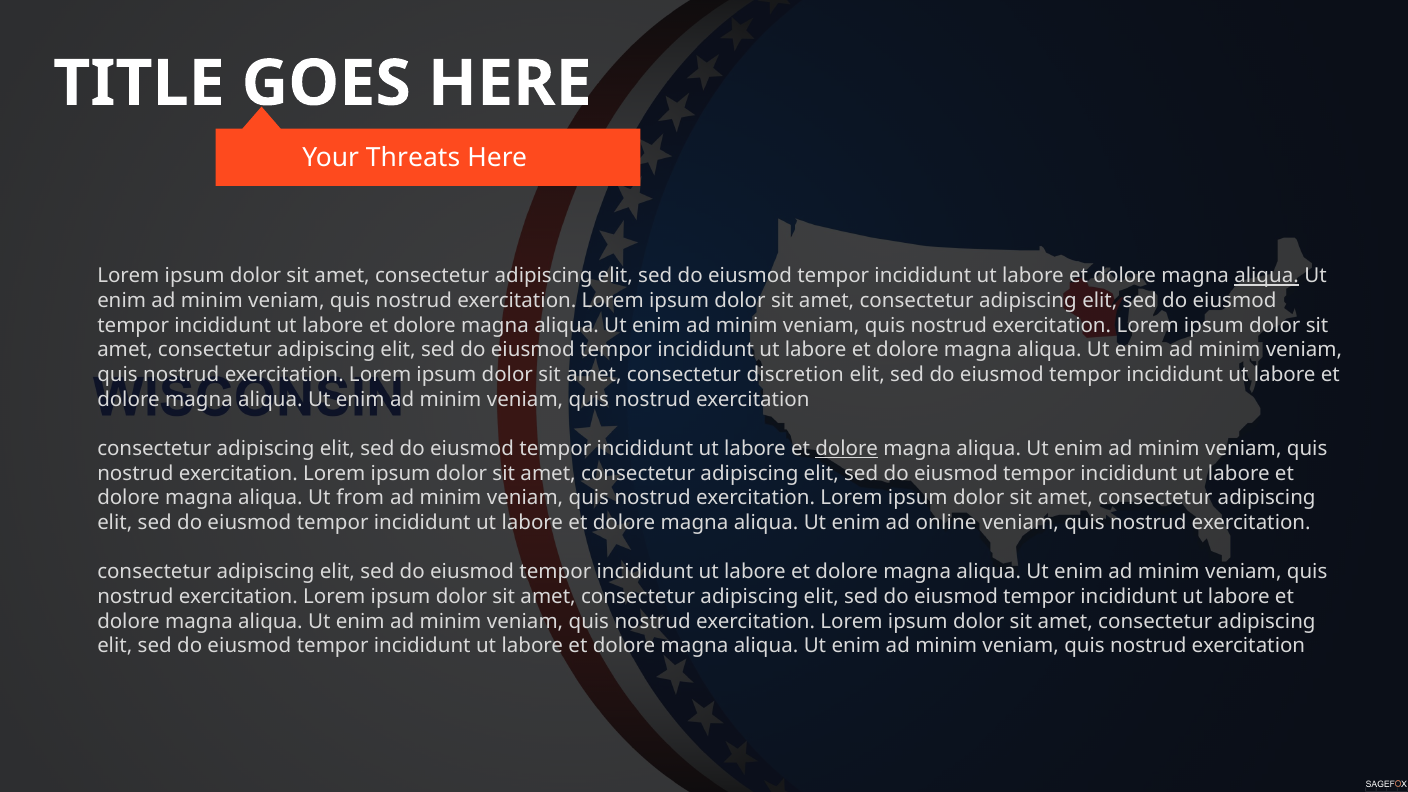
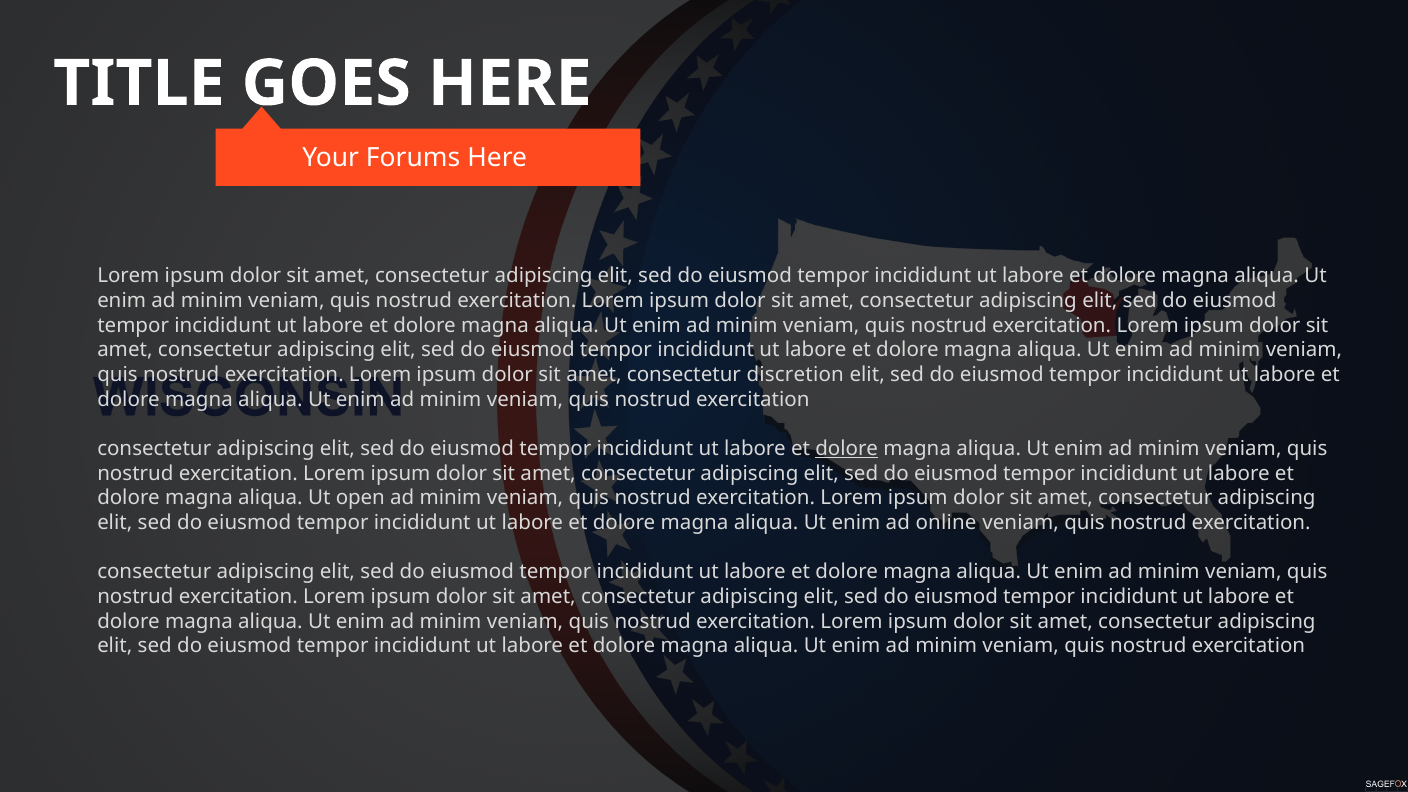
Threats: Threats -> Forums (413, 158)
aliqua underline: present -> none (1267, 276)
from: from -> open (360, 498)
